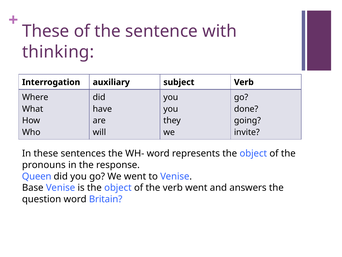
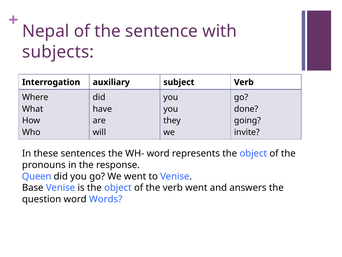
These: These -> Nepal (46, 31)
thinking: thinking -> subjects (58, 52)
Britain: Britain -> Words (106, 199)
